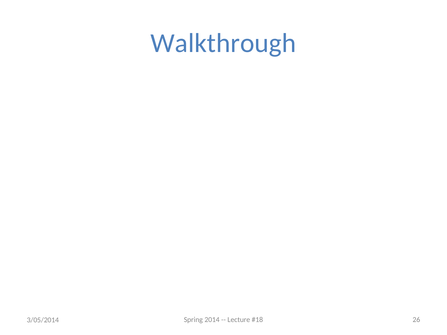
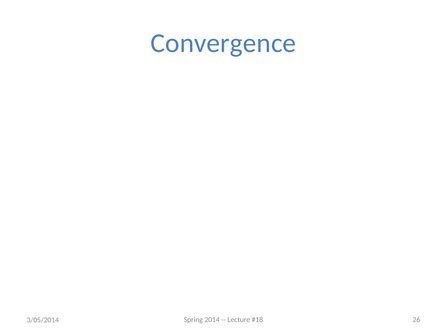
Walkthrough: Walkthrough -> Convergence (223, 43)
